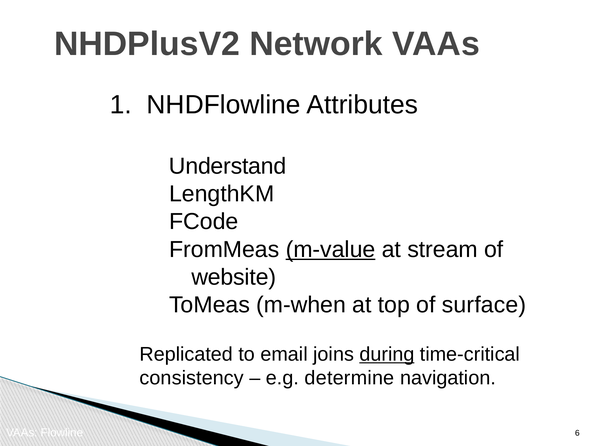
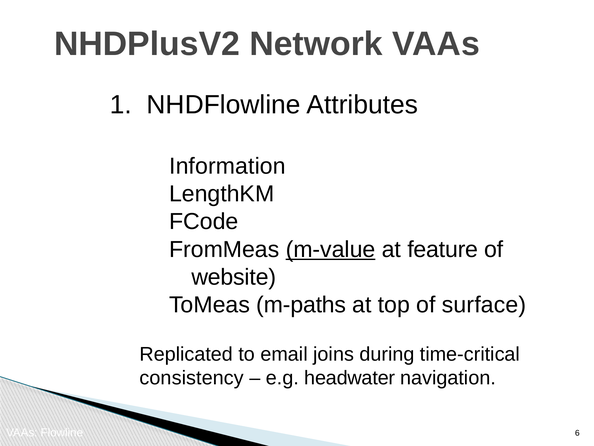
Understand: Understand -> Information (227, 166)
stream: stream -> feature (443, 249)
m-when: m-when -> m-paths (301, 305)
during underline: present -> none (387, 354)
determine: determine -> headwater (350, 378)
